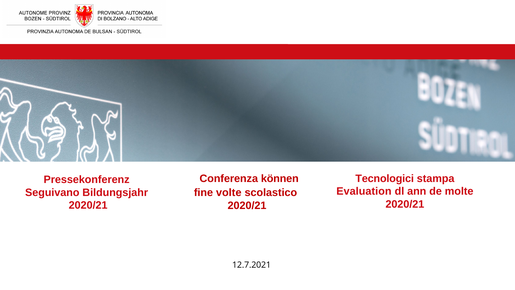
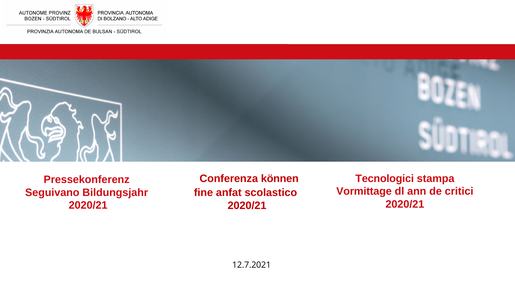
Evaluation: Evaluation -> Vormittage (364, 191)
molte: molte -> critici (459, 191)
volte: volte -> anfat (229, 193)
